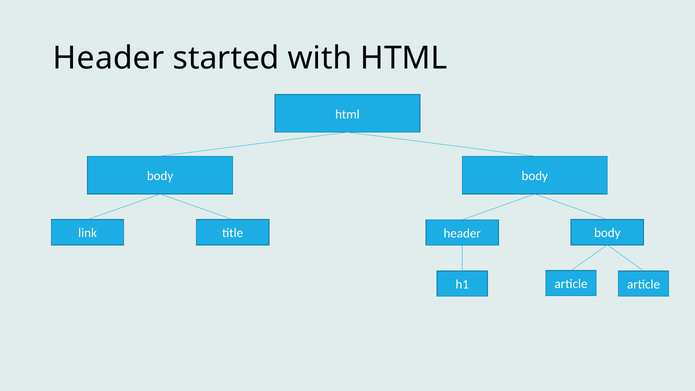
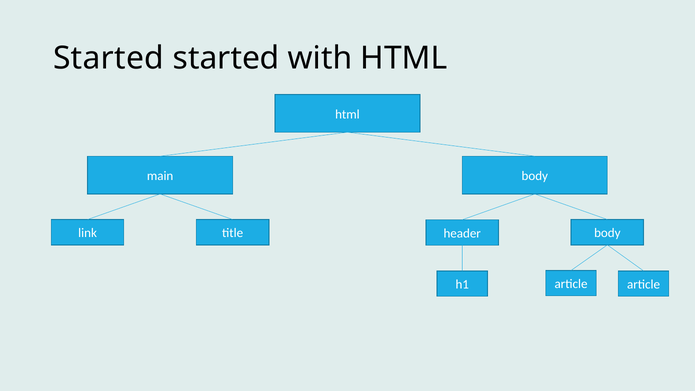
Header: Header -> Started (109, 58)
body: body -> main (160, 176)
